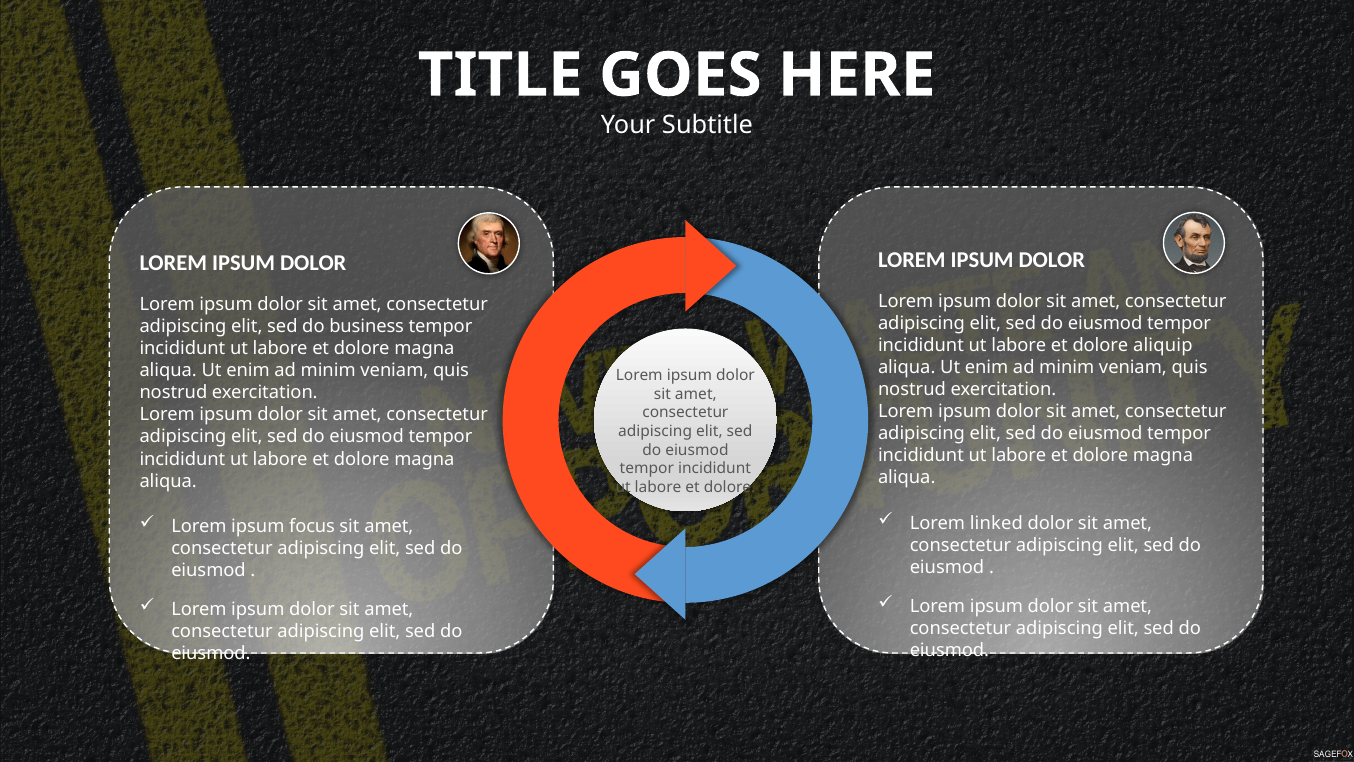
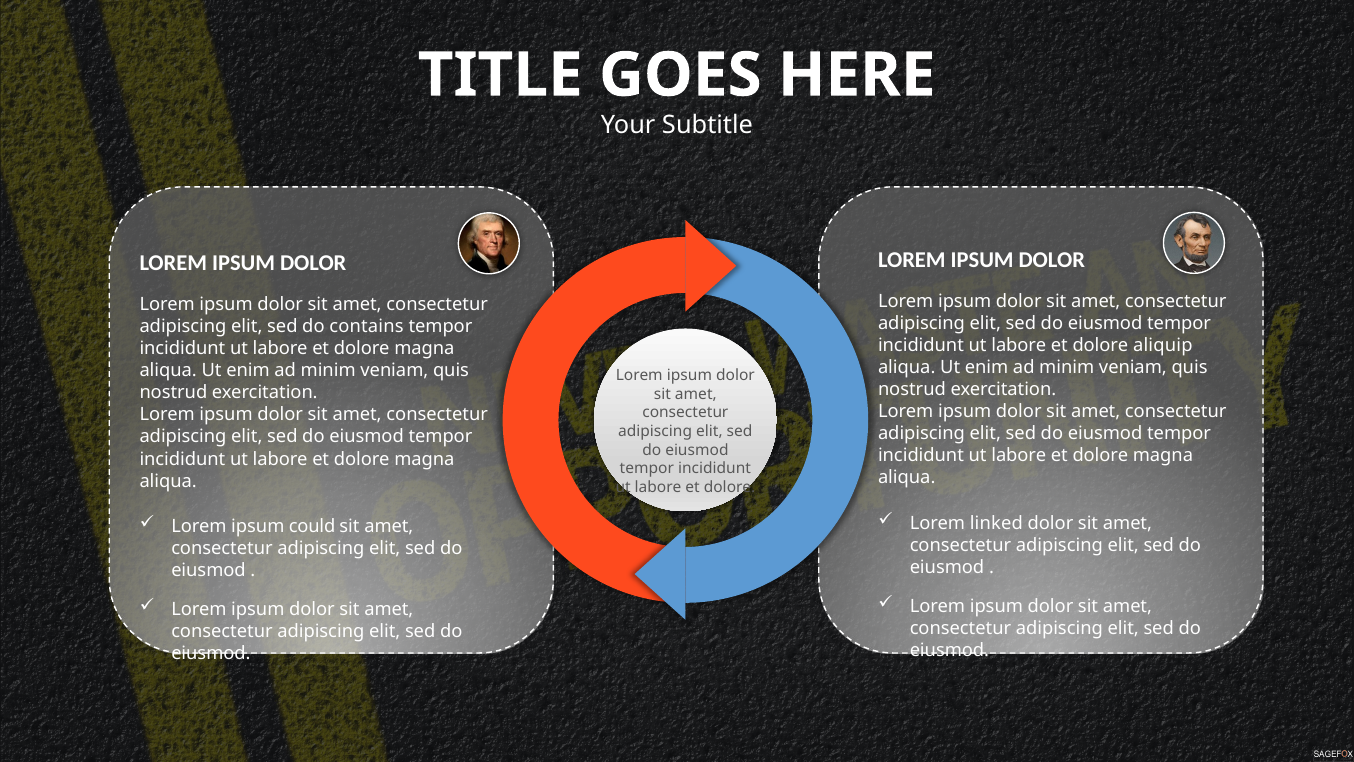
business: business -> contains (367, 327)
focus: focus -> could (312, 526)
